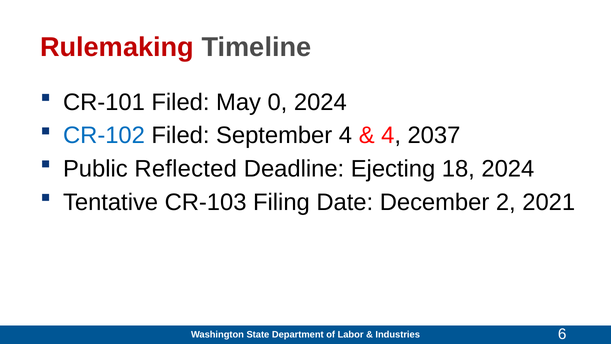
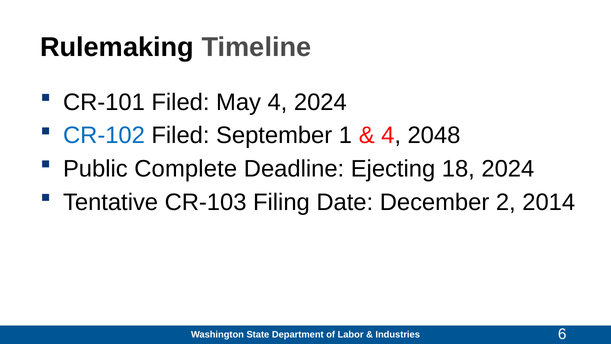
Rulemaking colour: red -> black (117, 47)
May 0: 0 -> 4 (277, 102)
September 4: 4 -> 1 (345, 135)
2037: 2037 -> 2048 (434, 135)
Reflected: Reflected -> Complete (186, 169)
2021: 2021 -> 2014 (549, 202)
